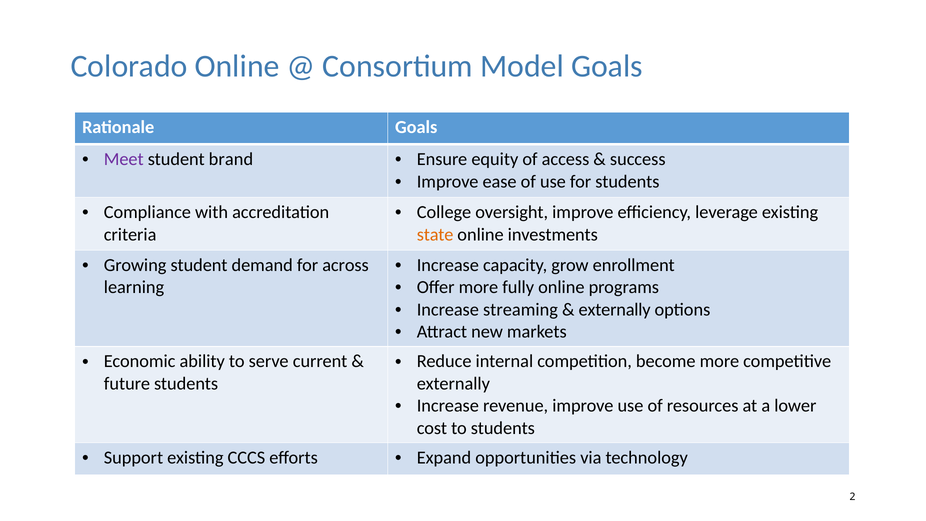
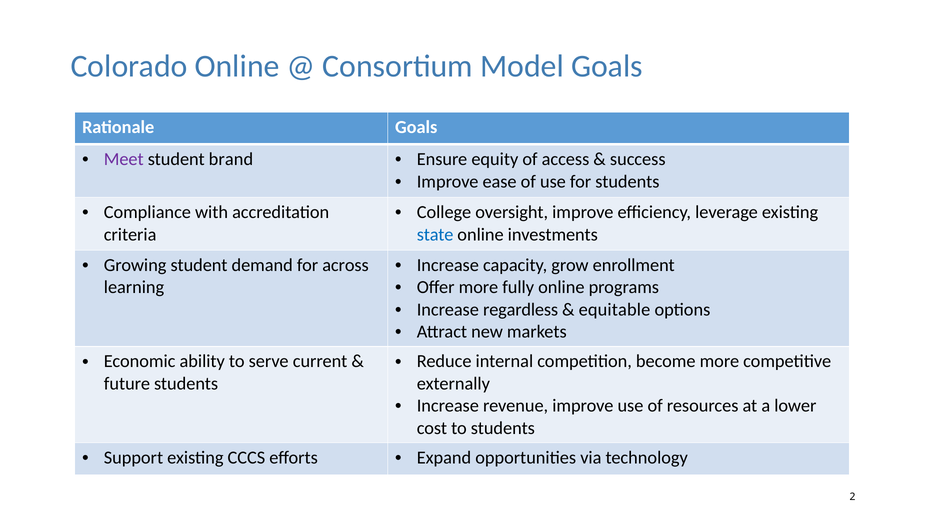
state colour: orange -> blue (435, 234)
streaming: streaming -> regardless (521, 310)
externally: externally -> equitable (614, 310)
